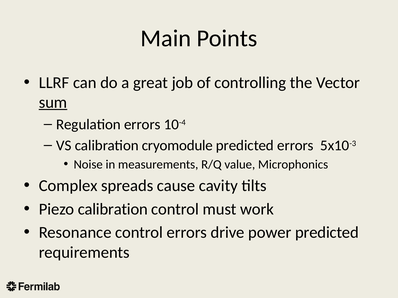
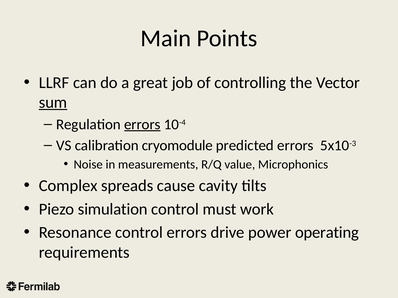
errors underline: none -> present (142, 125)
Piezo calibration: calibration -> simulation (113, 209)
power predicted: predicted -> operating (327, 233)
